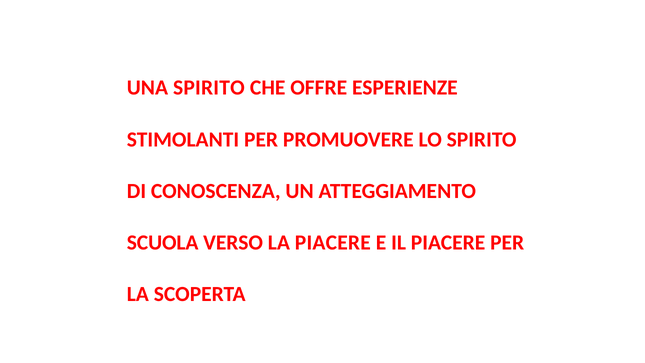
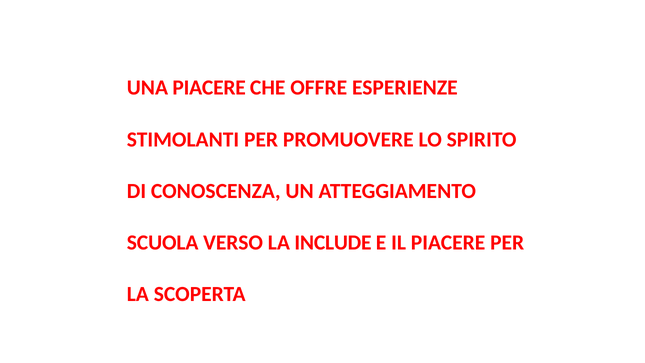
UNA SPIRITO: SPIRITO -> PIACERE (209, 88)
LA PIACERE: PIACERE -> INCLUDE (333, 243)
